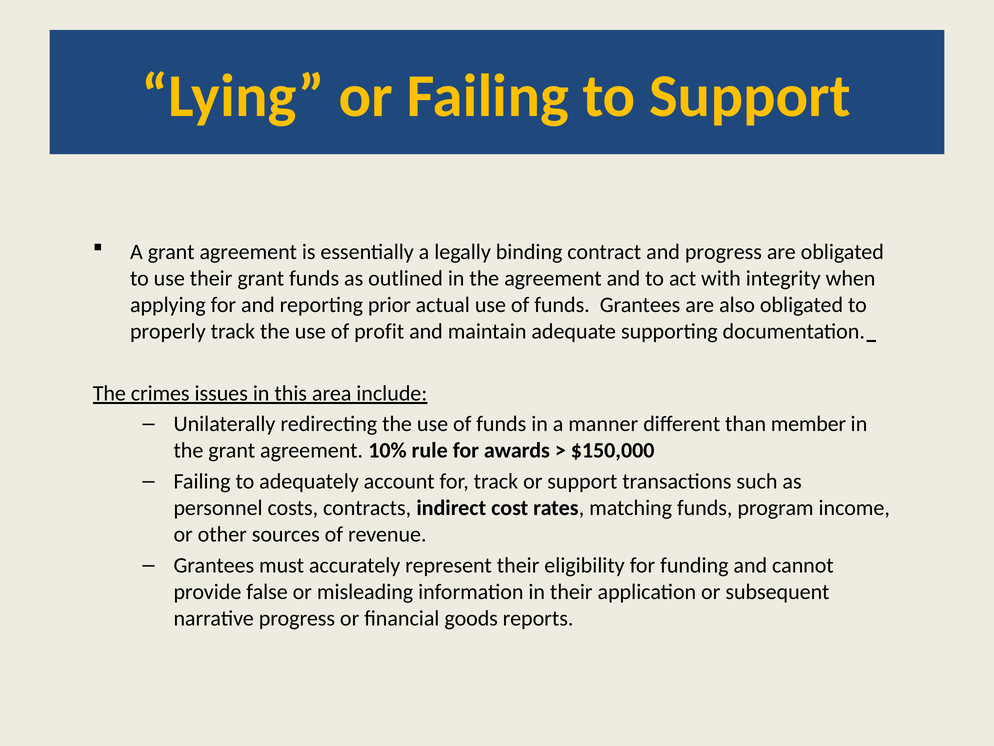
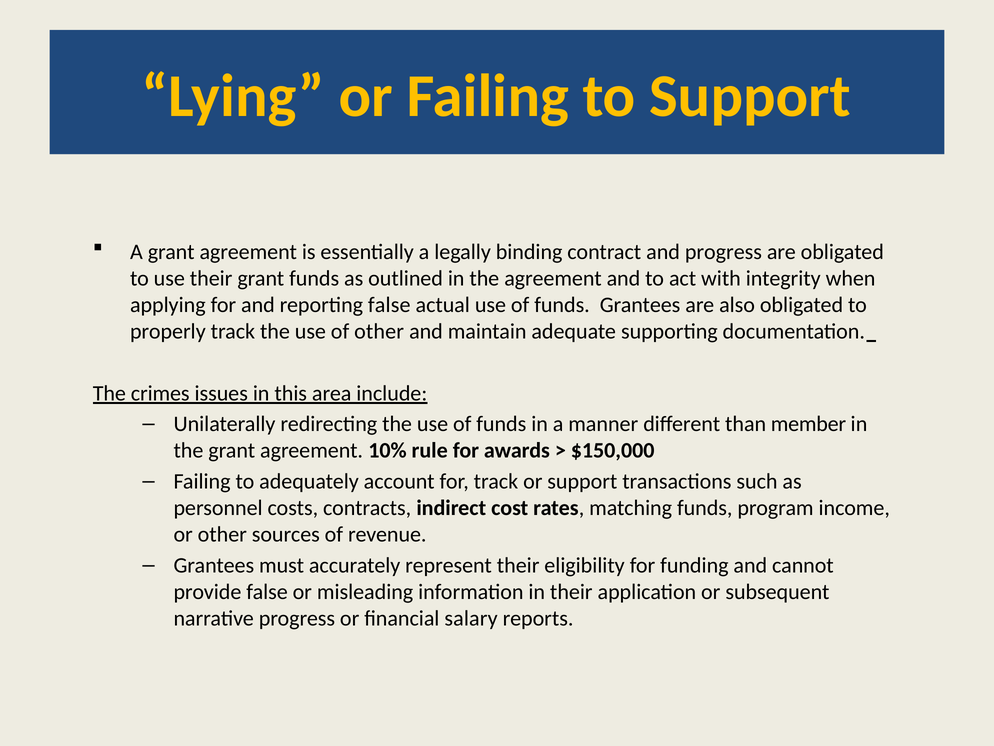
reporting prior: prior -> false (389, 305)
of profit: profit -> other (379, 331)
goods: goods -> salary (471, 618)
